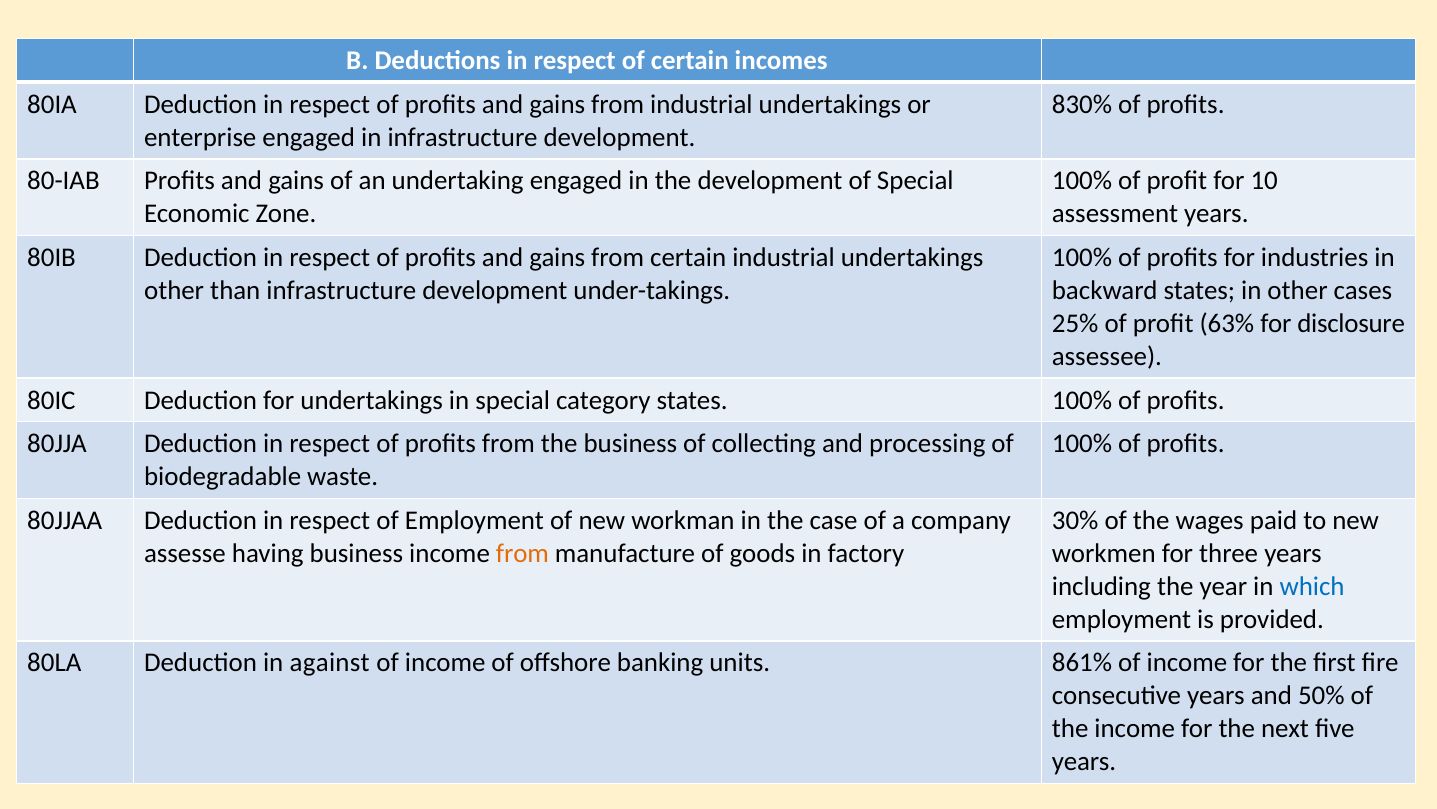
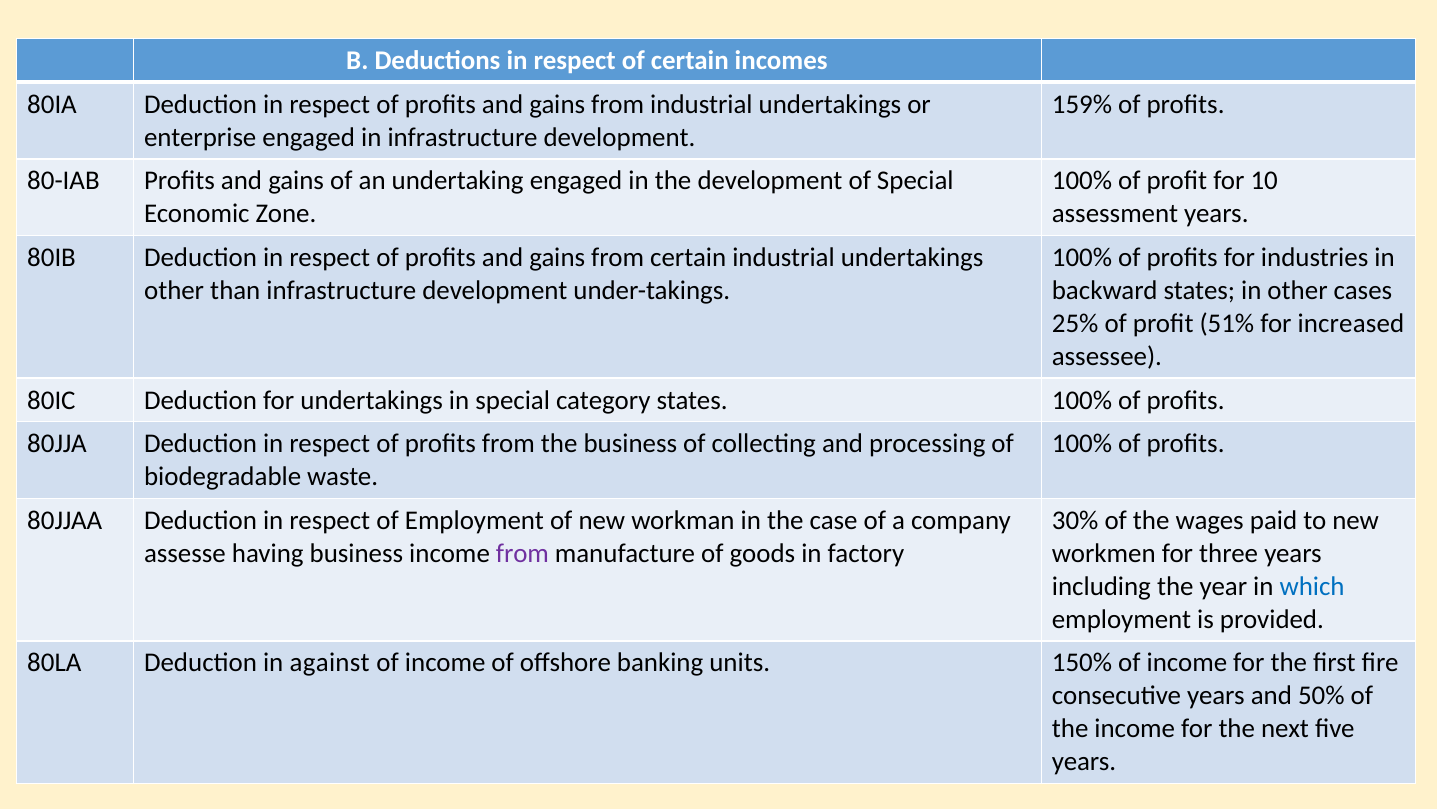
830%: 830% -> 159% (1082, 104)
63%: 63% -> 51% (1227, 323)
disclosure: disclosure -> increased (1351, 323)
from colour: orange -> purple (522, 553)
861%: 861% -> 150% (1082, 662)
